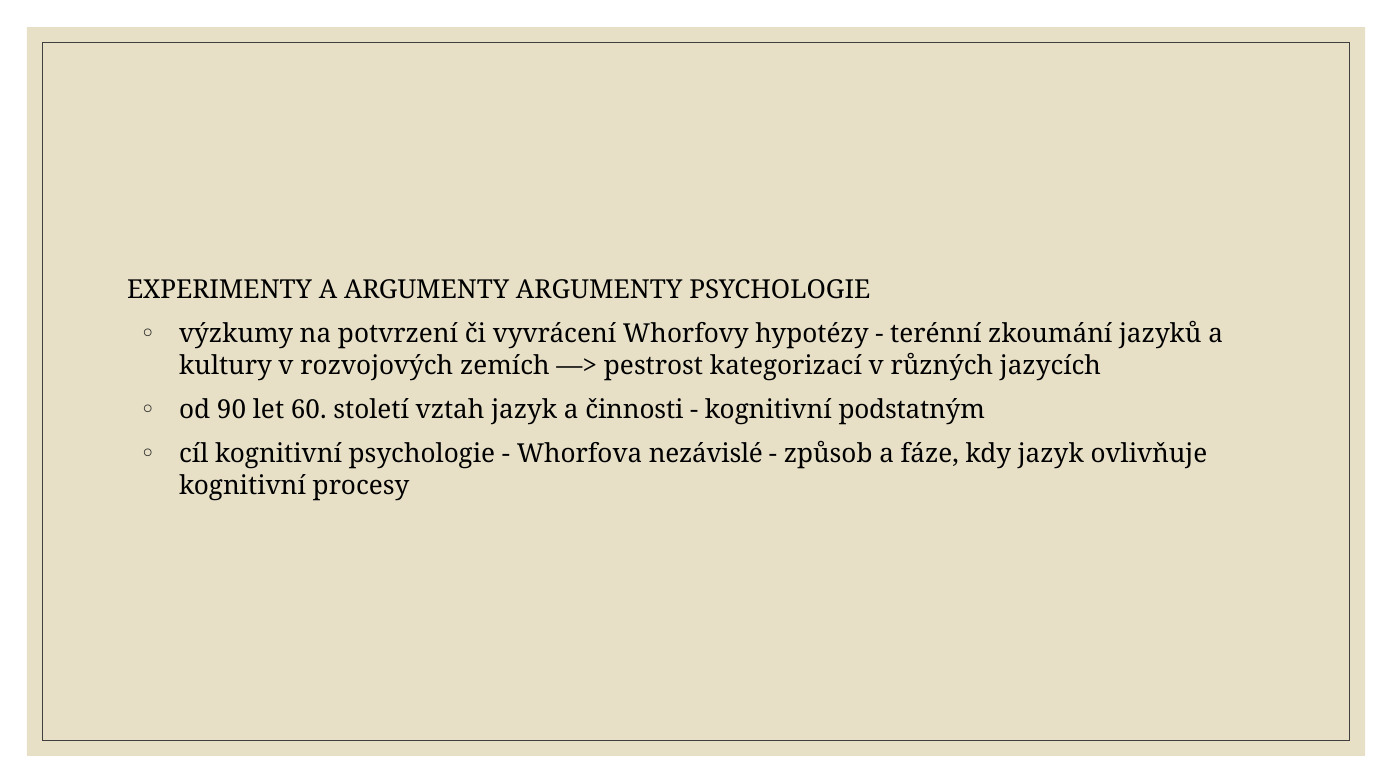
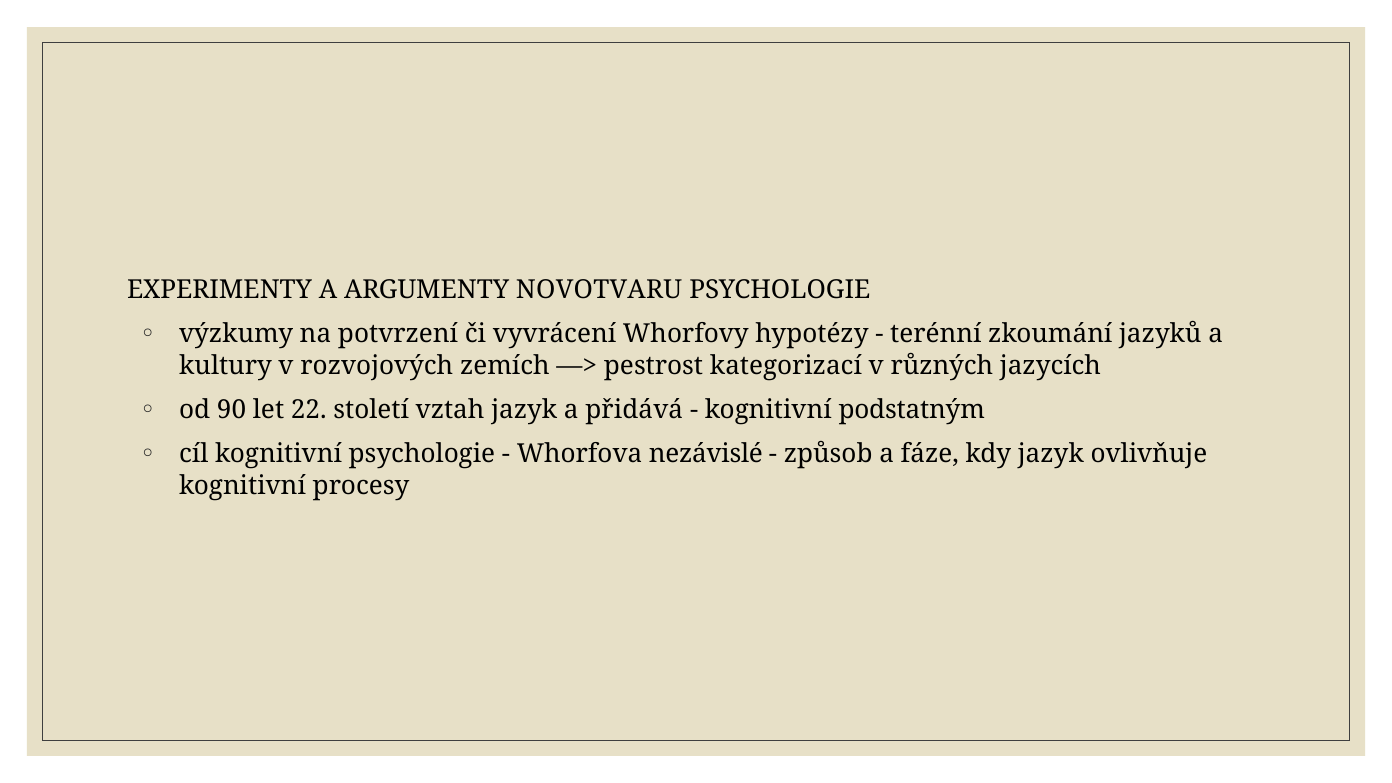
ARGUMENTY ARGUMENTY: ARGUMENTY -> NOVOTVARU (599, 290)
60: 60 -> 22 (309, 410)
činnosti: činnosti -> přidává (634, 410)
